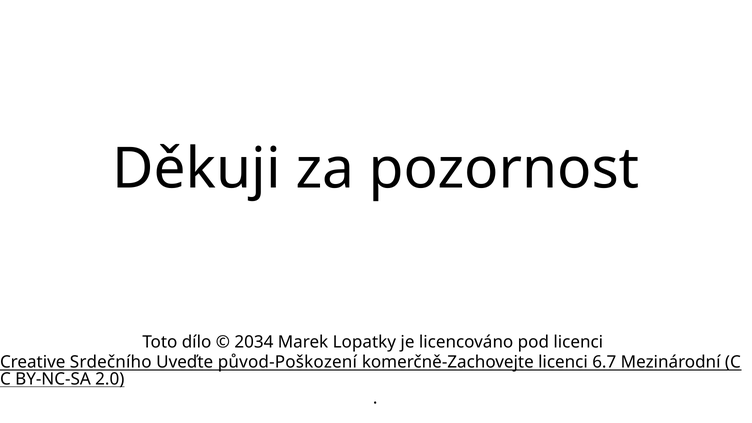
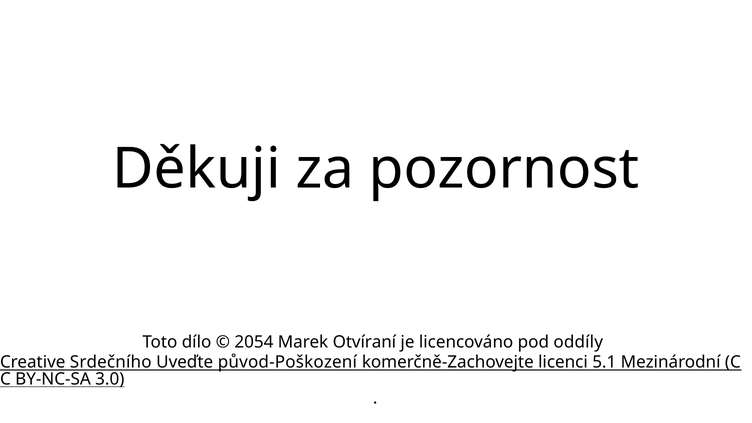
2034: 2034 -> 2054 (254, 342)
Lopatky: Lopatky -> Otvíraní (364, 342)
pod licenci: licenci -> oddíly (578, 342)
6.7: 6.7 -> 5.1 (604, 362)
2.0: 2.0 -> 3.0 (110, 379)
